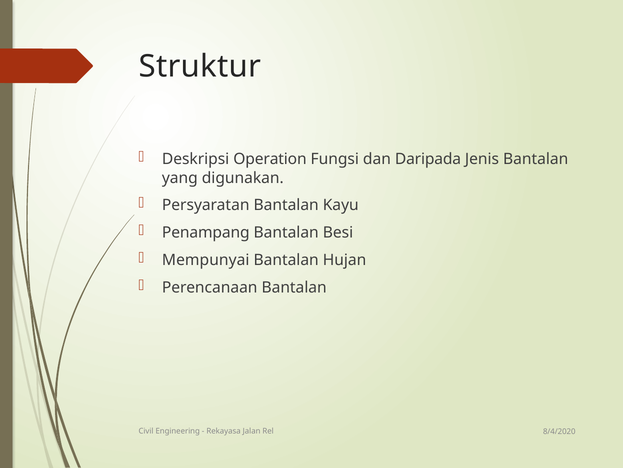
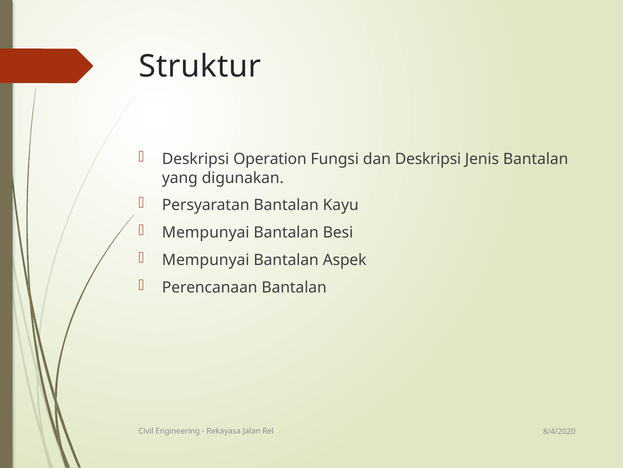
dan Daripada: Daripada -> Deskripsi (428, 159)
Penampang: Penampang -> Mempunyai (206, 232)
Hujan: Hujan -> Aspek (345, 260)
